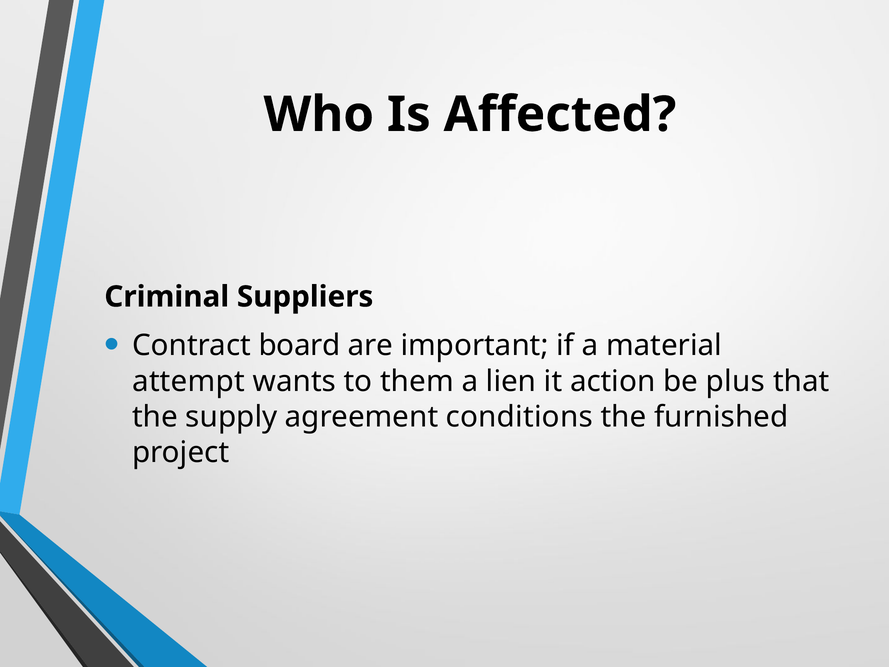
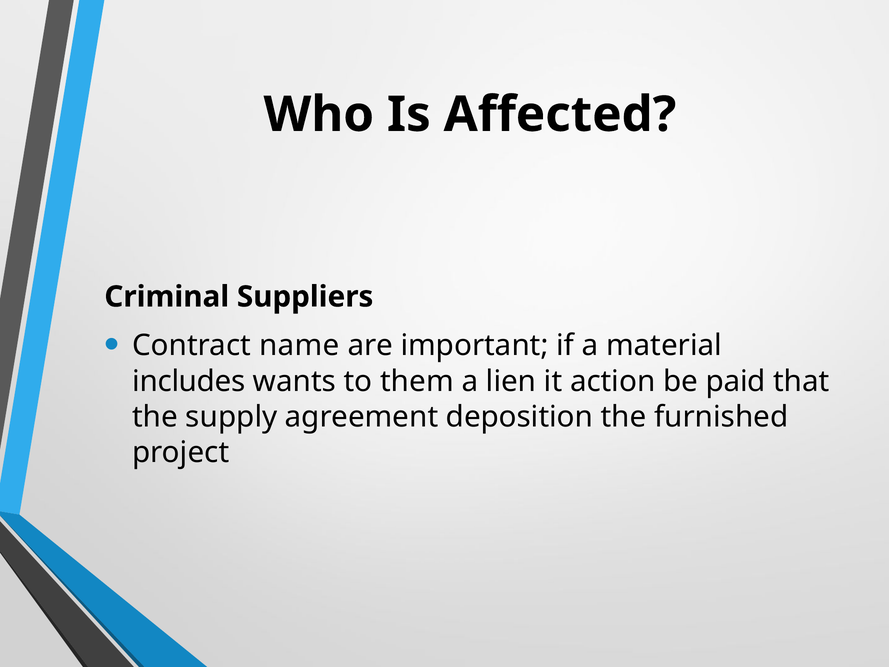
board: board -> name (299, 346)
attempt: attempt -> includes (189, 381)
plus: plus -> paid (736, 381)
conditions: conditions -> deposition (519, 417)
